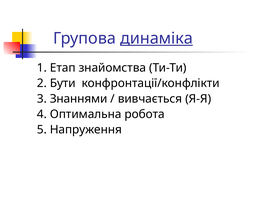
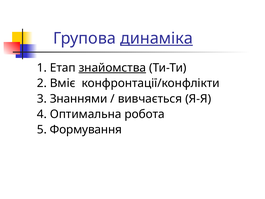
знайомства underline: none -> present (112, 68)
Бути: Бути -> Вміє (63, 83)
Напруження: Напруження -> Формування (86, 130)
